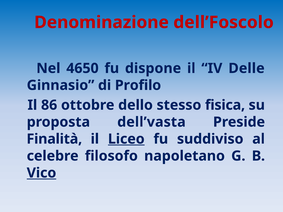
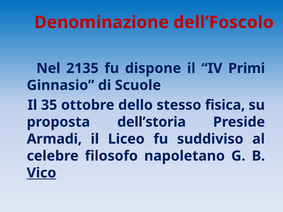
4650: 4650 -> 2135 (82, 68)
Delle: Delle -> Primi (247, 68)
Profilo: Profilo -> Scuole (138, 85)
86: 86 -> 35 (49, 105)
dell’vasta: dell’vasta -> dell’storia (152, 122)
Finalità: Finalità -> Armadi (54, 139)
Liceo underline: present -> none (126, 139)
